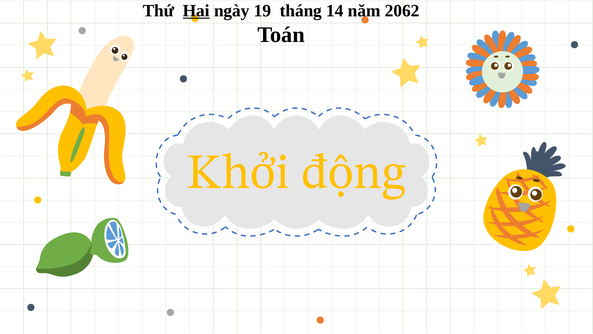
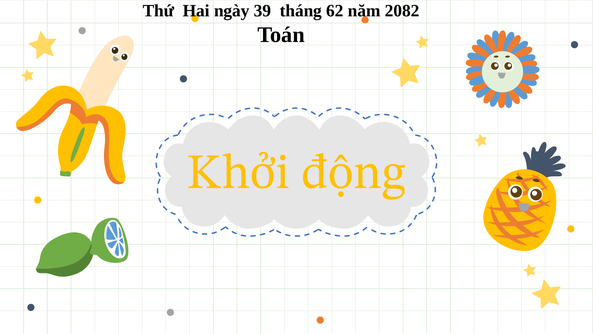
Hai underline: present -> none (196, 11)
19: 19 -> 39 (262, 11)
14: 14 -> 62 (335, 11)
2062: 2062 -> 2082 (402, 11)
